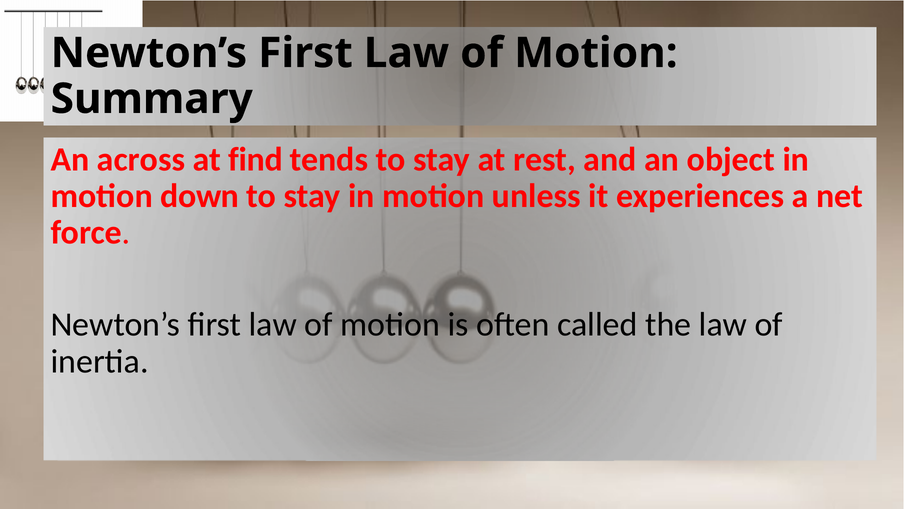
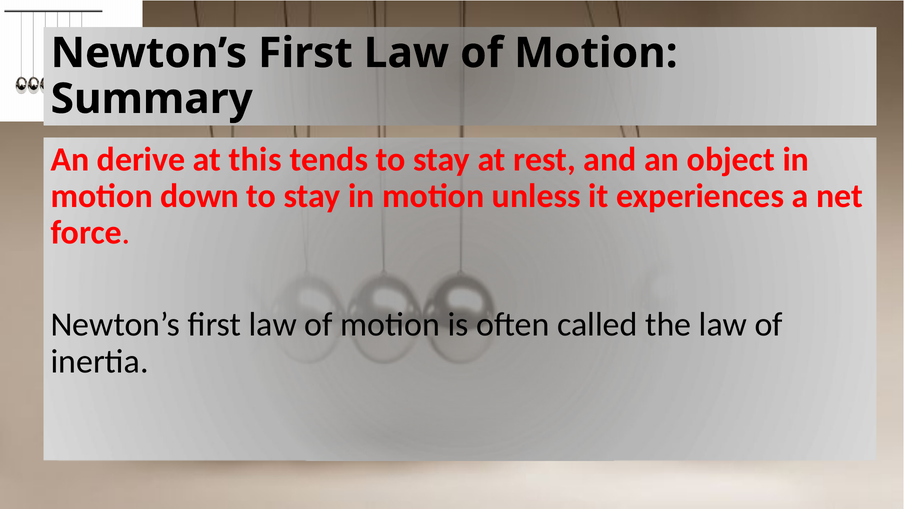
across: across -> derive (141, 159)
find: find -> this (255, 159)
